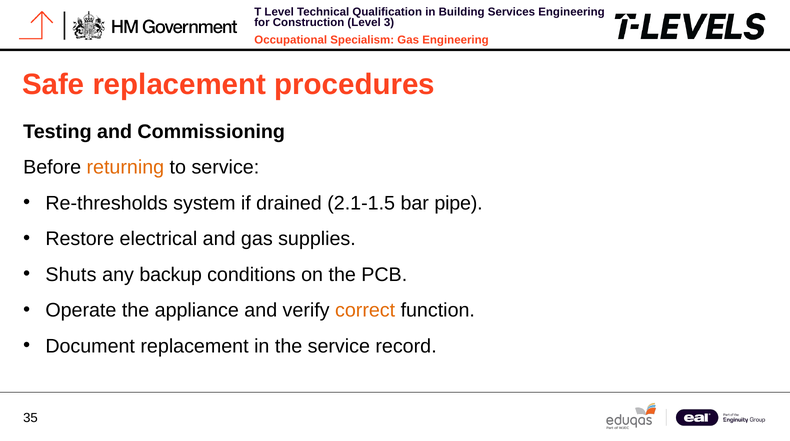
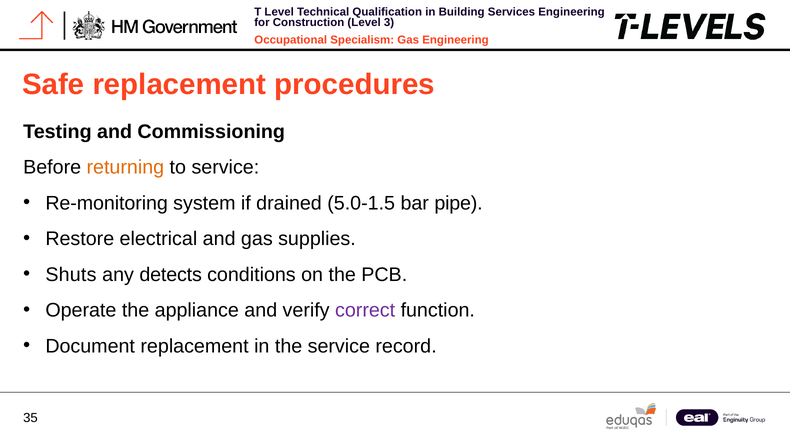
Re-thresholds: Re-thresholds -> Re-monitoring (107, 203)
2.1-1.5: 2.1-1.5 -> 5.0-1.5 (361, 203)
backup: backup -> detects (171, 275)
correct colour: orange -> purple (365, 311)
